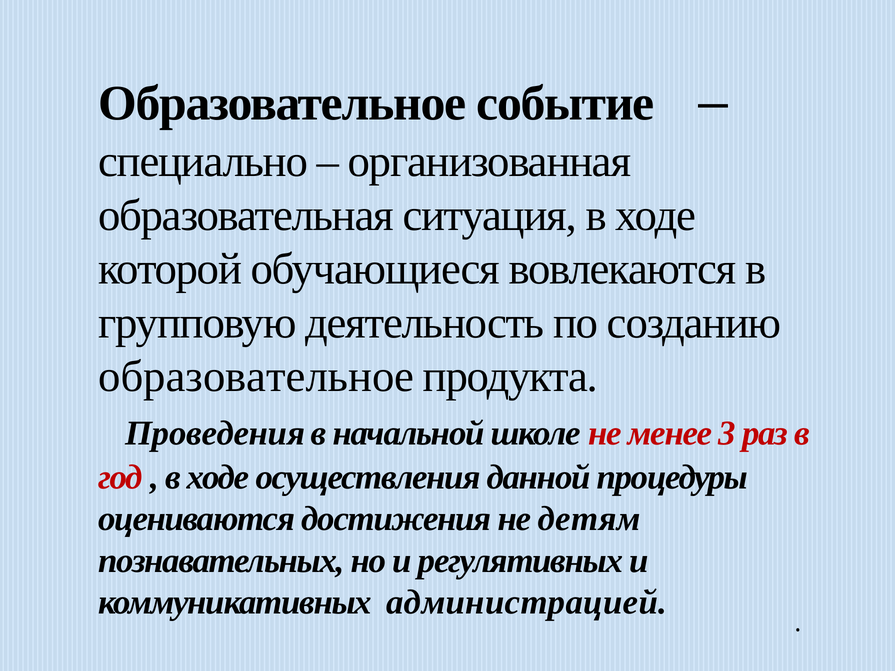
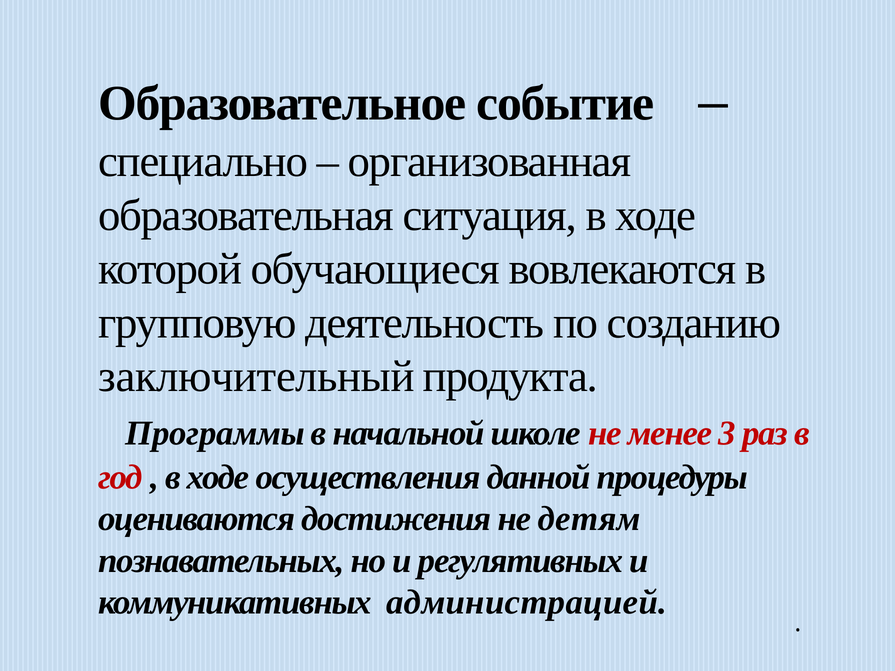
образовательное: образовательное -> заключительный (256, 377)
Проведения: Проведения -> Программы (215, 434)
